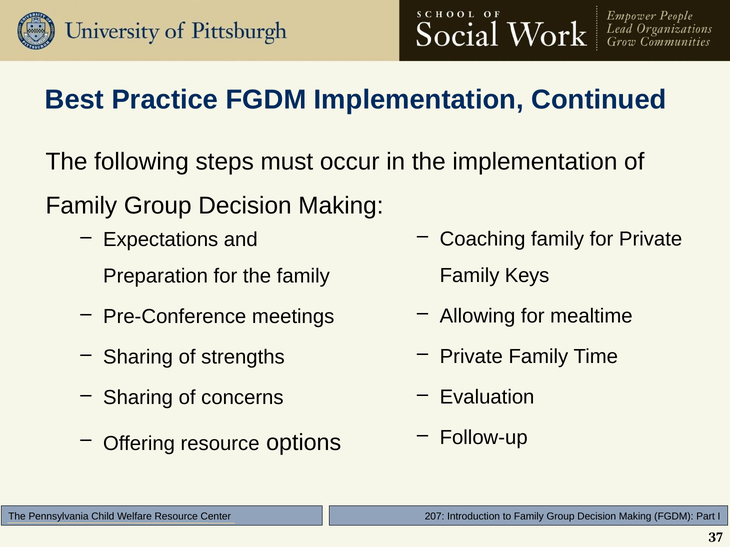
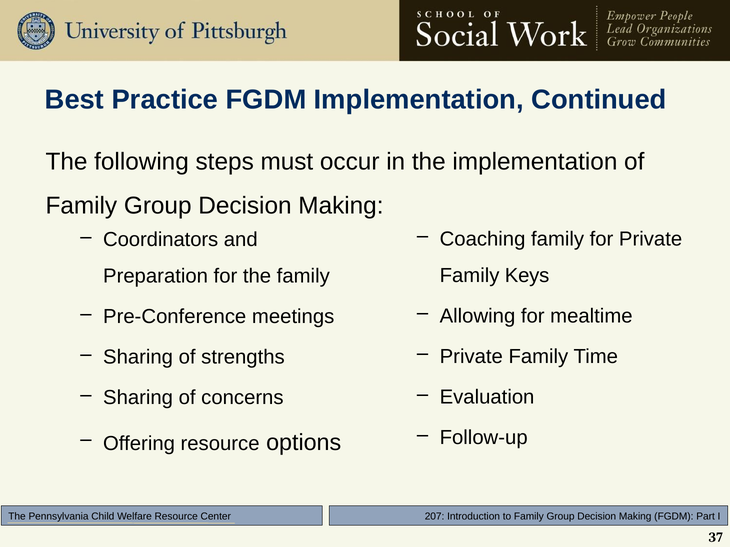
Expectations: Expectations -> Coordinators (161, 240)
